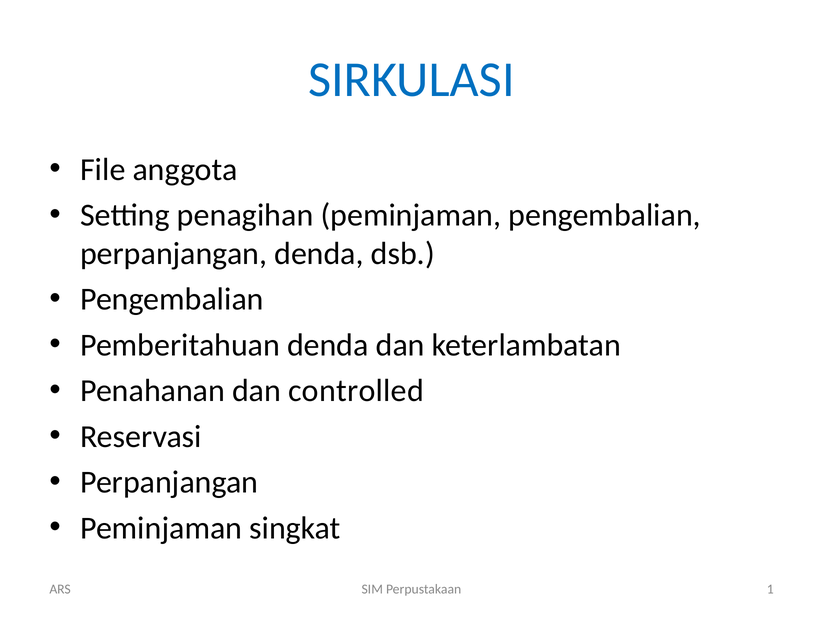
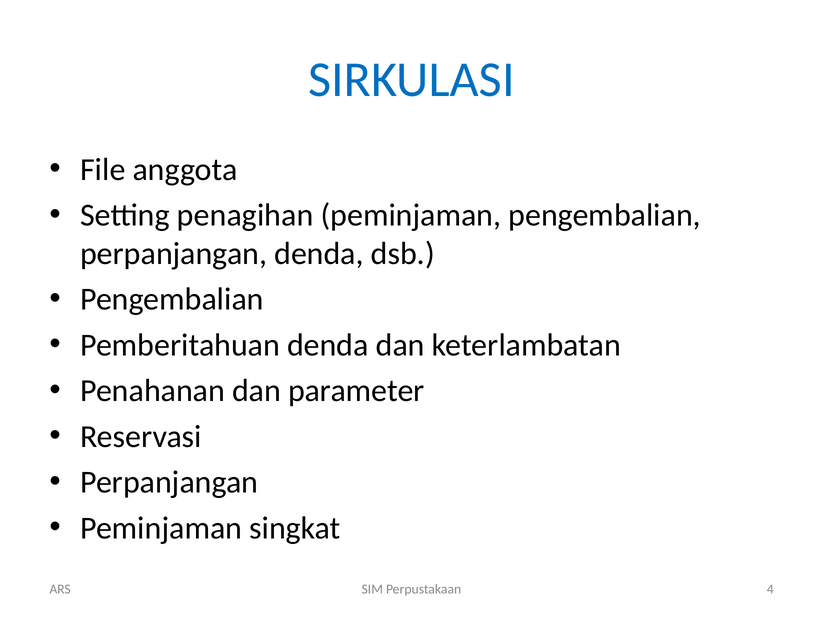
controlled: controlled -> parameter (356, 391)
1: 1 -> 4 (770, 589)
